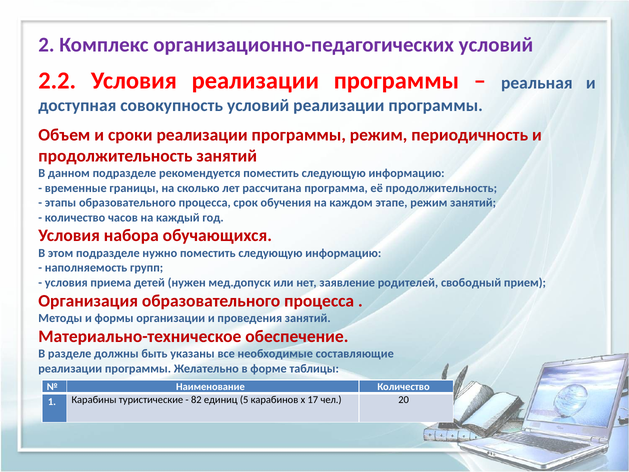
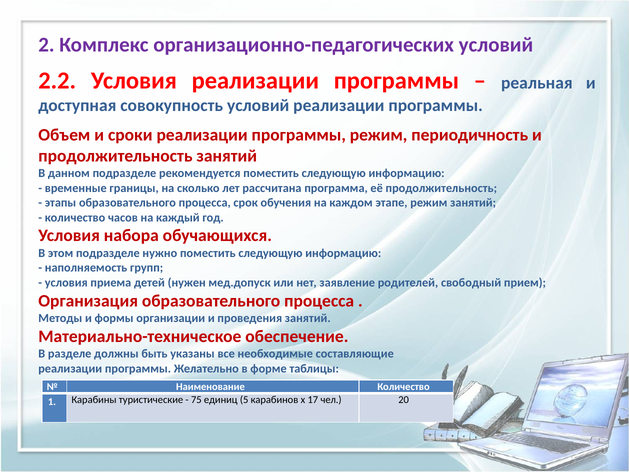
82: 82 -> 75 (196, 399)
